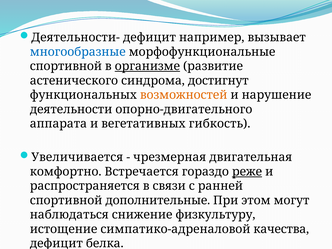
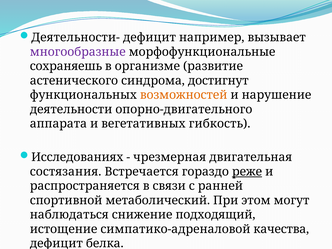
многообразные colour: blue -> purple (78, 52)
спортивной: спортивной -> сохраняешь (66, 66)
организме underline: present -> none (147, 66)
Увеличивается: Увеличивается -> Исследованиях (77, 157)
комфортно: комфортно -> состязания (66, 172)
дополнительные: дополнительные -> метаболический (158, 200)
физкультуру: физкультуру -> подходящий (215, 215)
